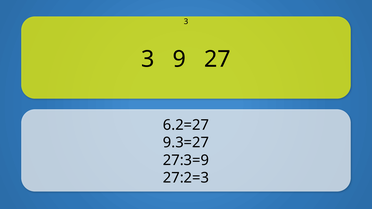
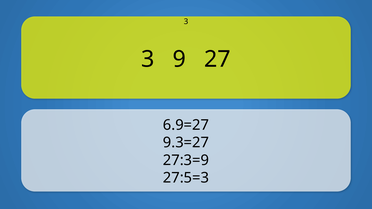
6.2=27: 6.2=27 -> 6.9=27 (186, 125)
27:2=3: 27:2=3 -> 27:5=3 (186, 178)
